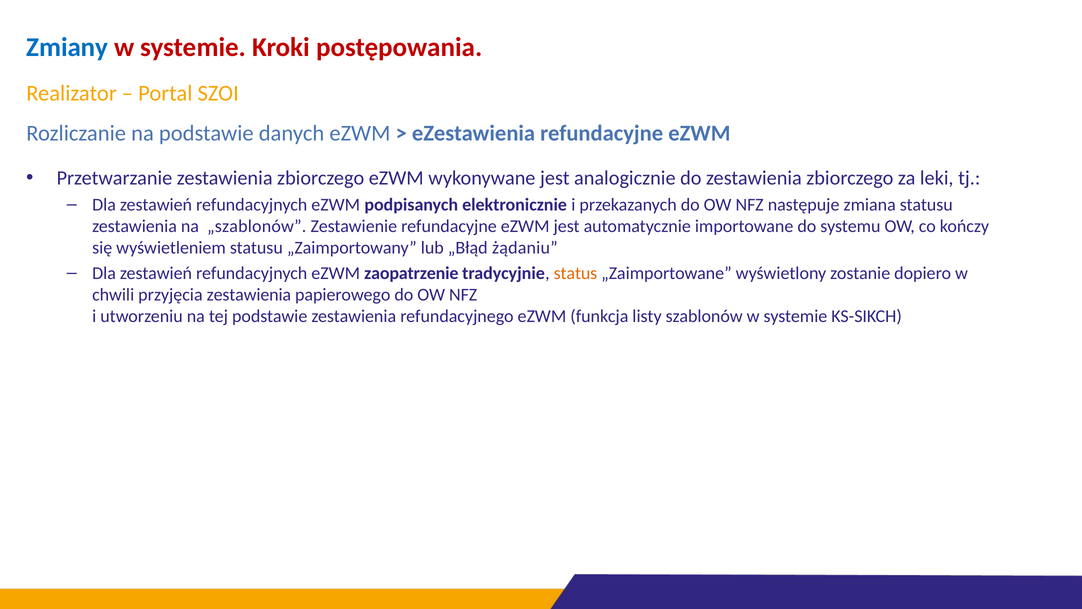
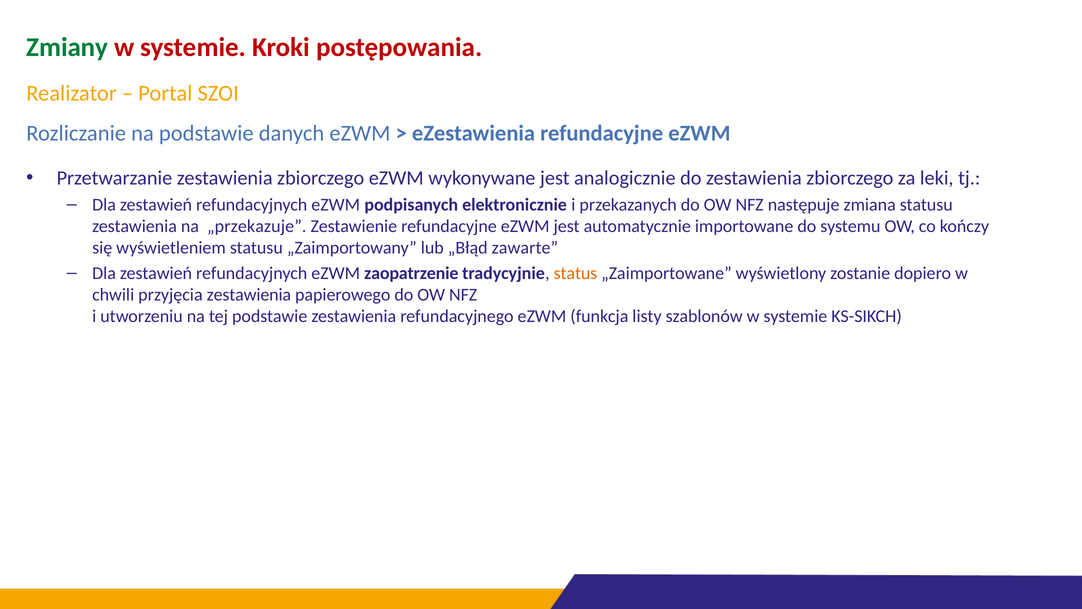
Zmiany colour: blue -> green (67, 47)
„szablonów: „szablonów -> „przekazuje (257, 226)
żądaniu: żądaniu -> zawarte (525, 248)
